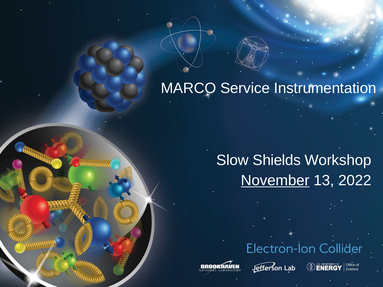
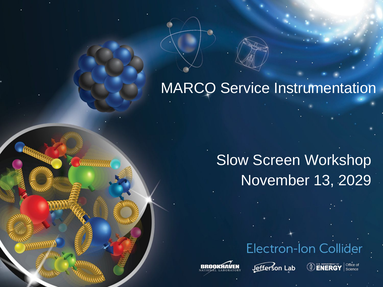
Shields: Shields -> Screen (277, 160)
November underline: present -> none (275, 181)
2022: 2022 -> 2029 (355, 181)
